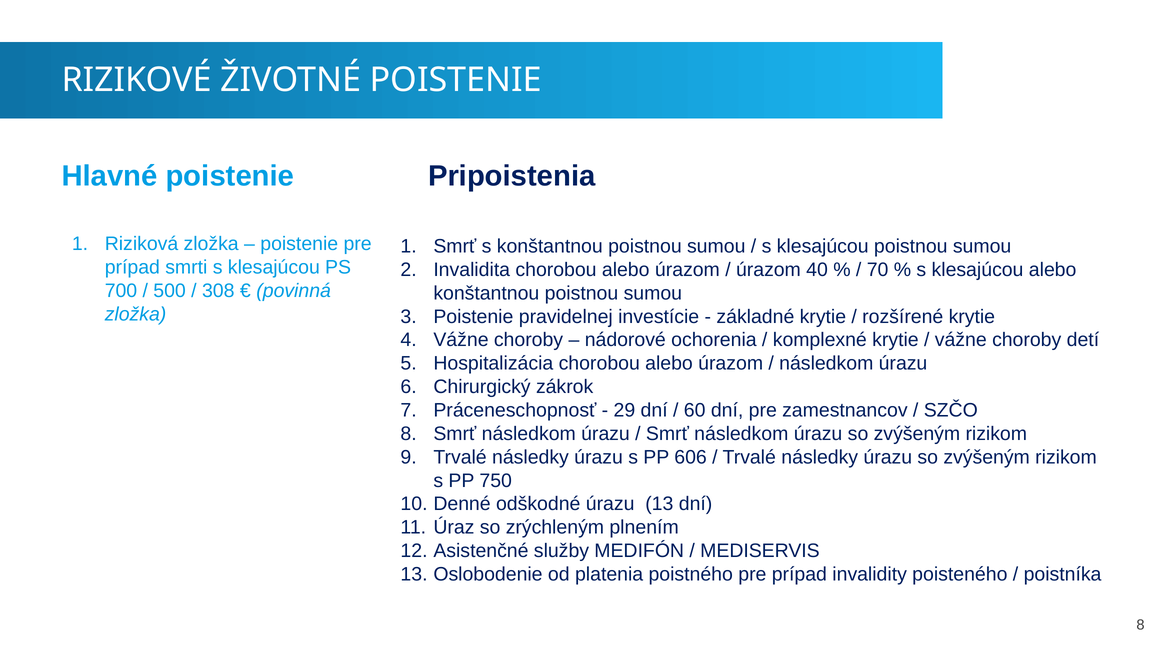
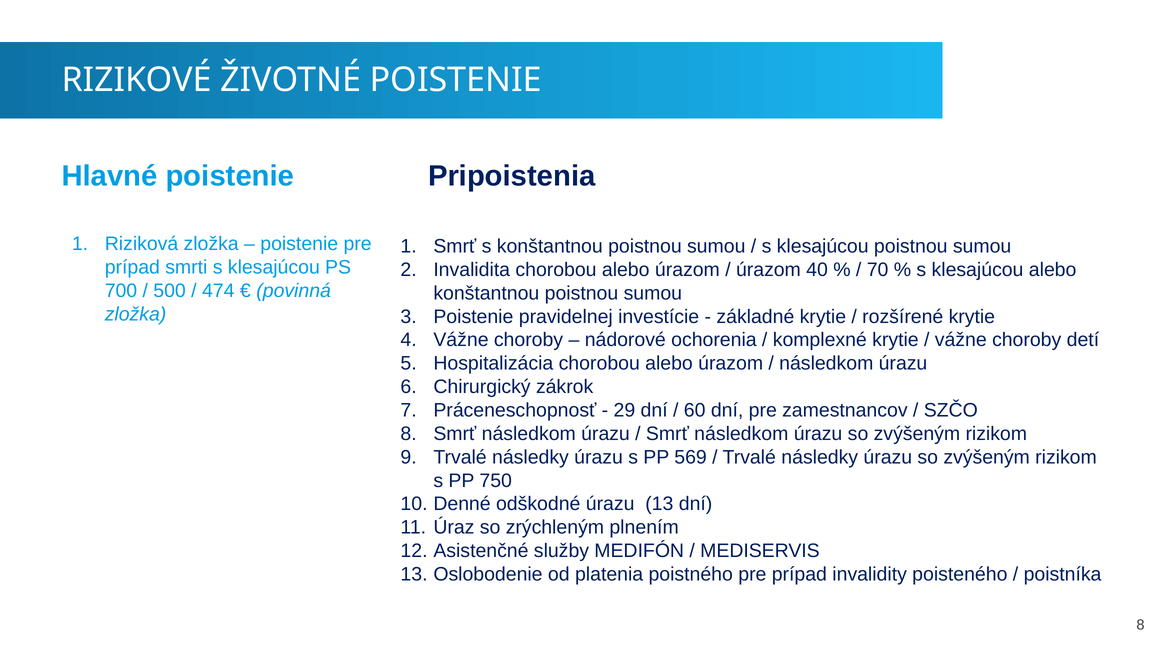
308: 308 -> 474 (218, 291)
606: 606 -> 569 (691, 457)
